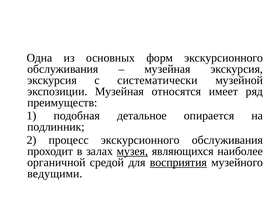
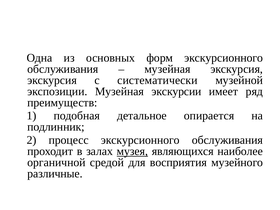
относятся: относятся -> экскурсии (176, 91)
восприятия underline: present -> none (178, 163)
ведущими: ведущими -> различные (55, 174)
